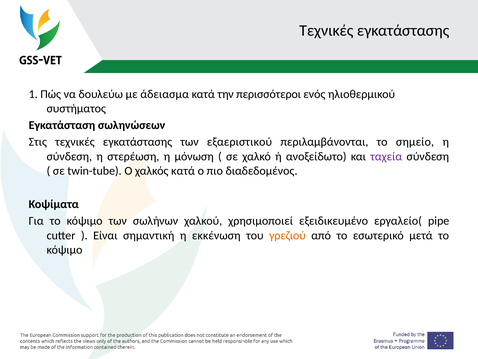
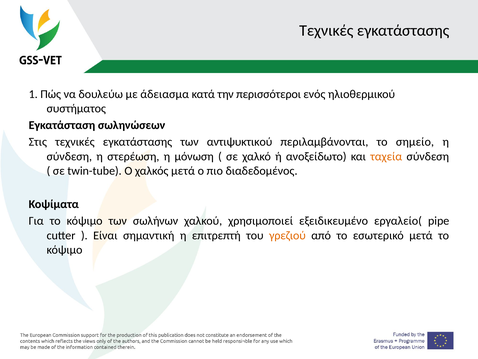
εξαεριστικού: εξαεριστικού -> αντιψυκτικού (240, 142)
ταχεία colour: purple -> orange (386, 156)
χαλκός κατά: κατά -> μετά (183, 171)
εκκένωση: εκκένωση -> επιτρεπτή (216, 235)
